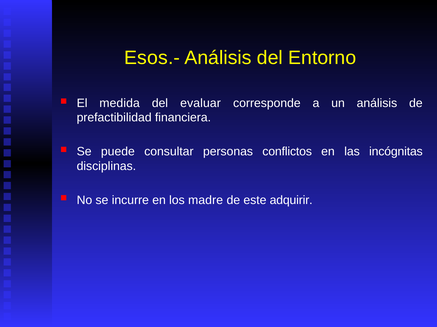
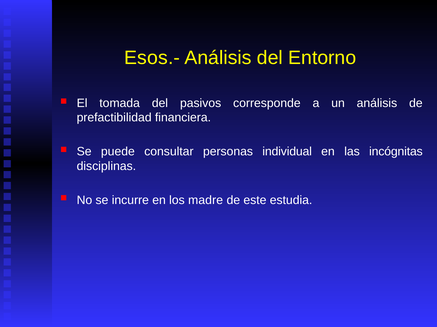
medida: medida -> tomada (120, 103)
evaluar: evaluar -> pasivos (201, 103)
conflictos: conflictos -> individual (287, 152)
adquirir: adquirir -> estudia (291, 200)
